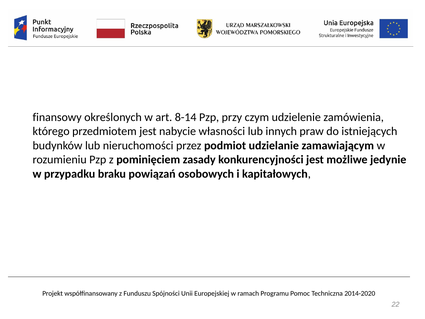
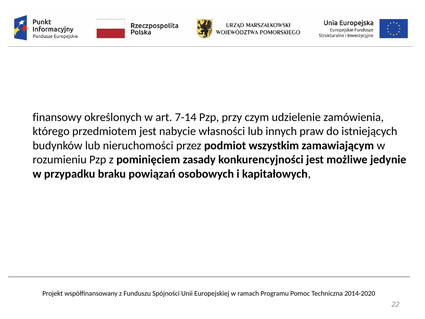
8-14: 8-14 -> 7-14 (186, 117)
udzielanie: udzielanie -> wszystkim (274, 145)
